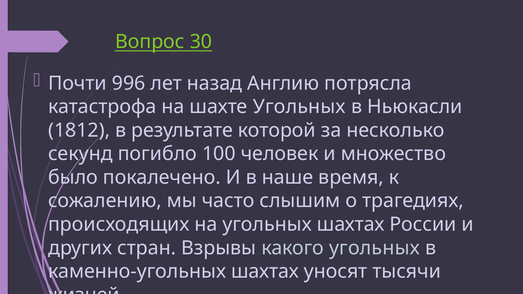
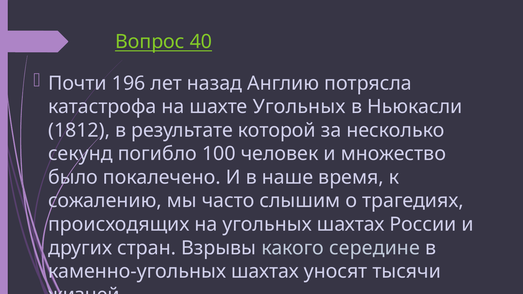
30: 30 -> 40 (201, 42)
996: 996 -> 196 (129, 83)
какого угольных: угольных -> середине (374, 248)
